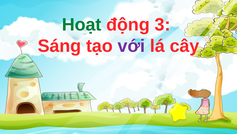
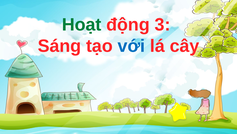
với colour: purple -> blue (131, 46)
